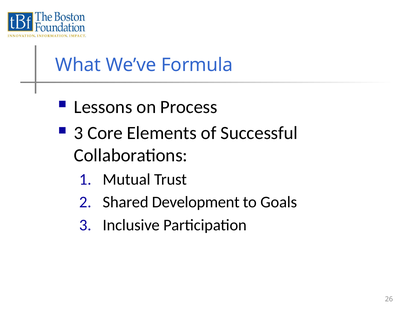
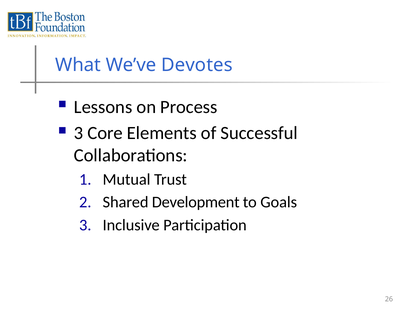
Formula: Formula -> Devotes (197, 65)
